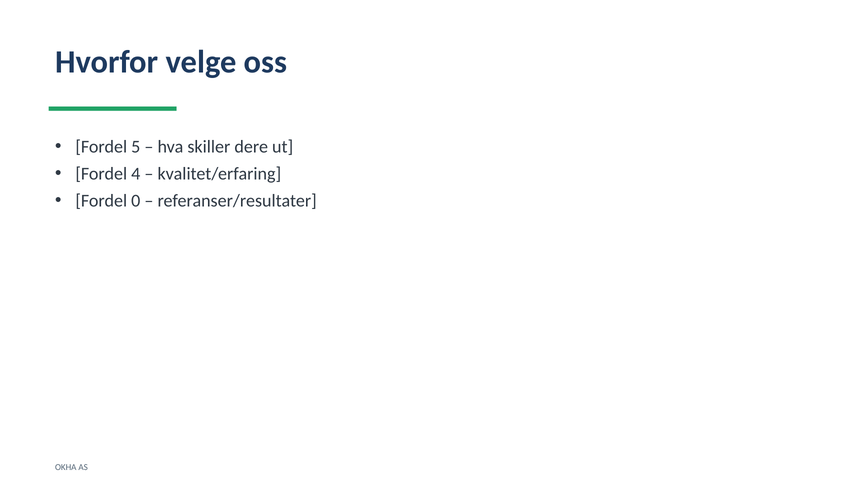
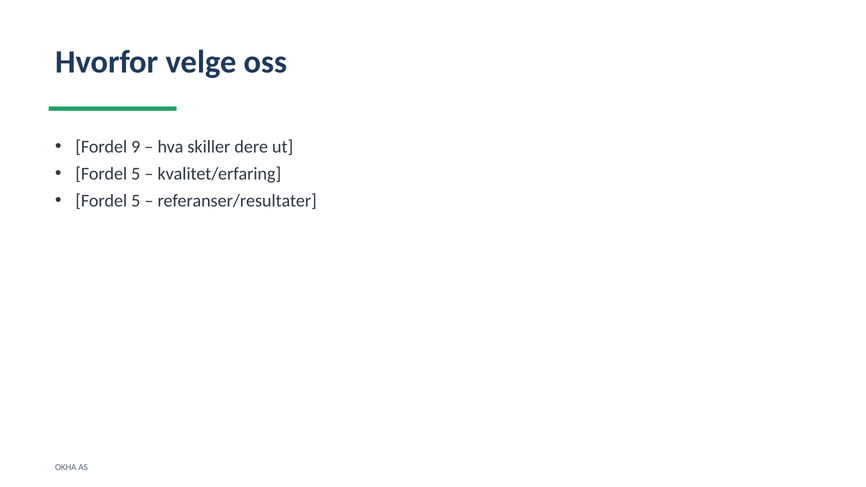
5: 5 -> 9 (136, 147)
4: 4 -> 5 (136, 174)
0: 0 -> 5 (136, 201)
